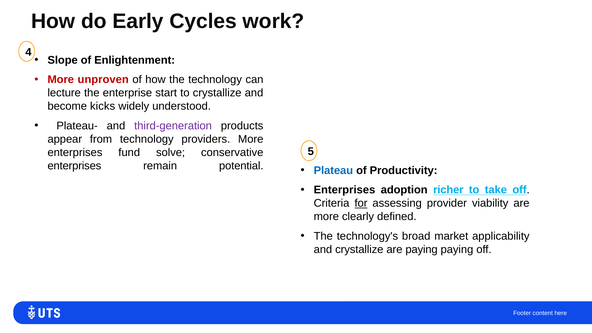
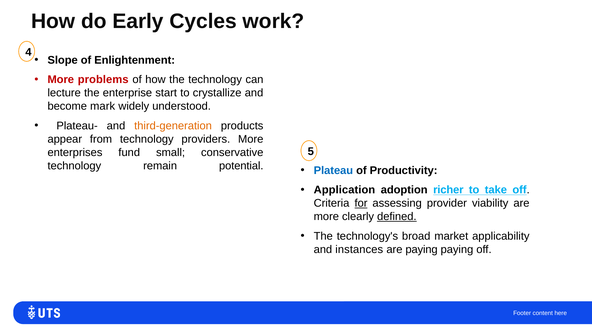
unproven: unproven -> problems (103, 80)
kicks: kicks -> mark (103, 106)
third-generation colour: purple -> orange (173, 126)
solve: solve -> small (171, 152)
enterprises: enterprises -> technology (74, 166)
Enterprises: Enterprises -> Application (344, 190)
defined underline: none -> present (397, 217)
and crystallize: crystallize -> instances (359, 249)
